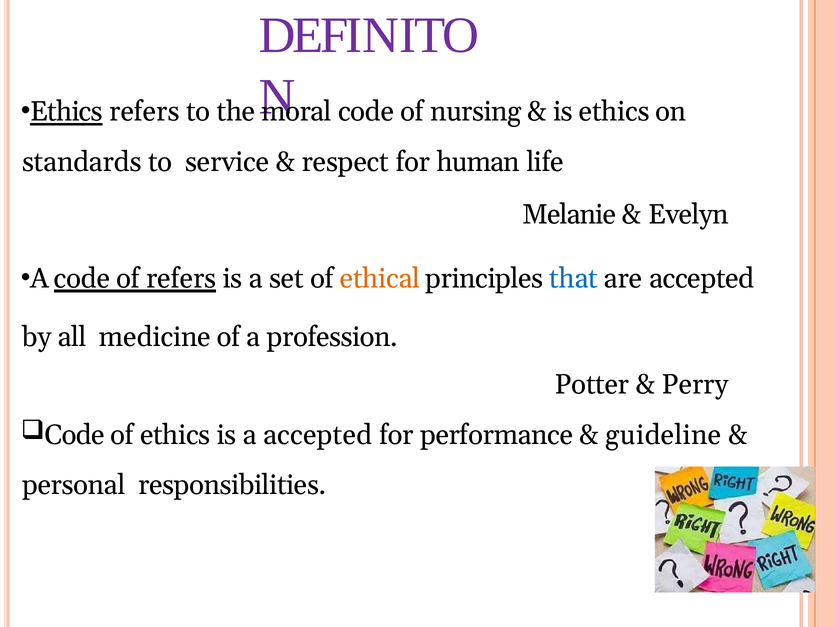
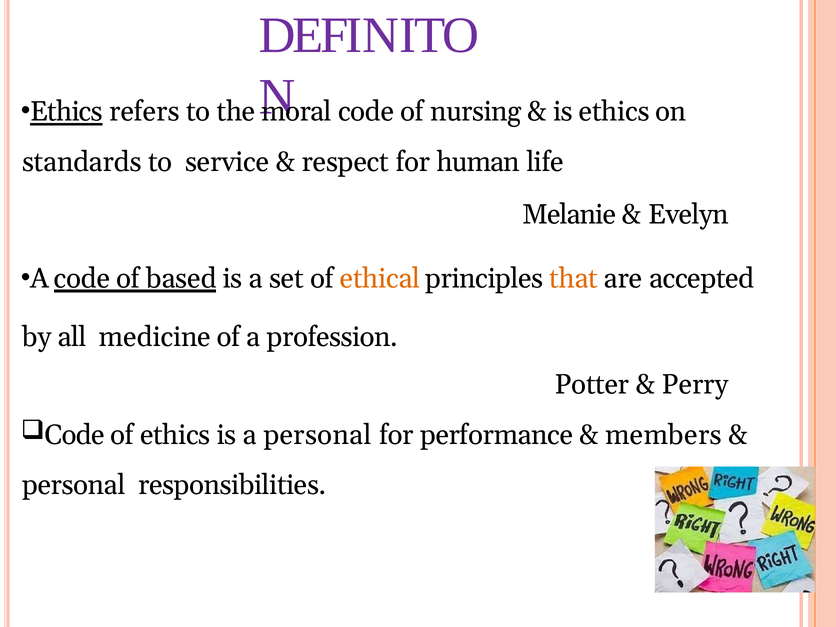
of refers: refers -> based (181, 278)
that colour: blue -> orange (574, 278)
a accepted: accepted -> personal (318, 435)
guideline: guideline -> members (663, 435)
